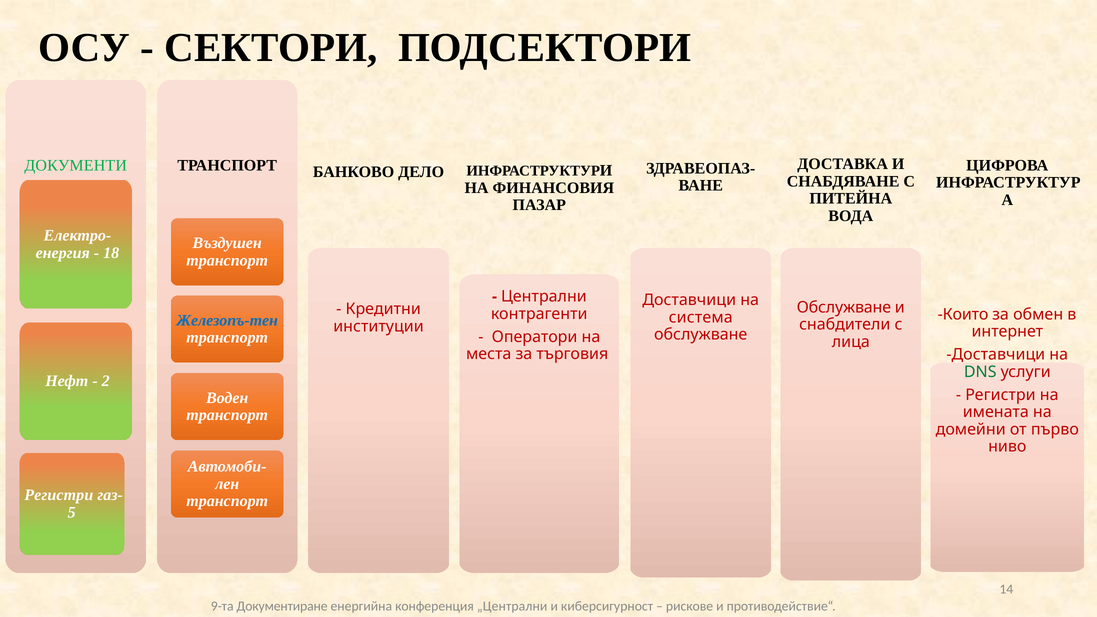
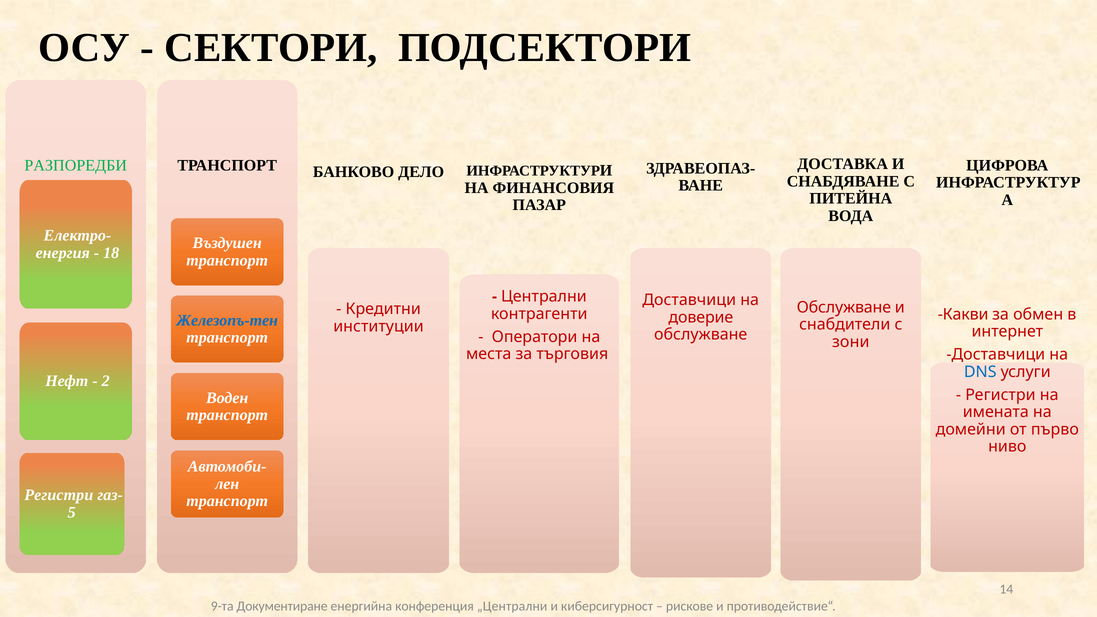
ДОКУМЕНТИ: ДОКУМЕНТИ -> РАЗПОРЕДБИ (76, 165)
Които: Които -> Какви (963, 314)
система: система -> доверие (701, 317)
лица: лица -> зони (851, 342)
DNS colour: green -> blue (980, 372)
